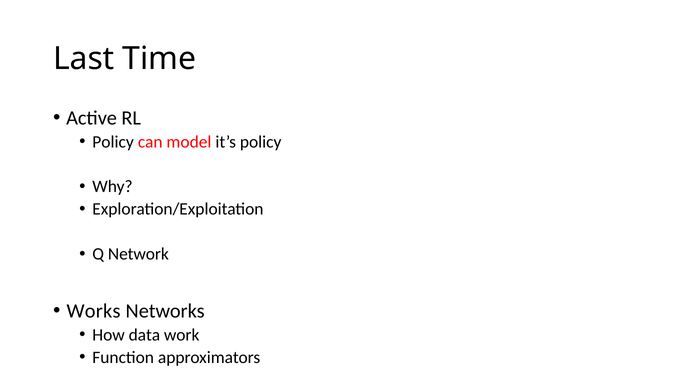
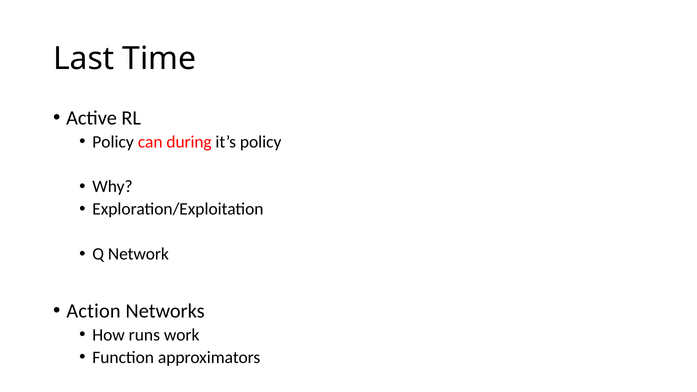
model: model -> during (189, 142)
Works: Works -> Action (94, 311)
data: data -> runs (144, 335)
